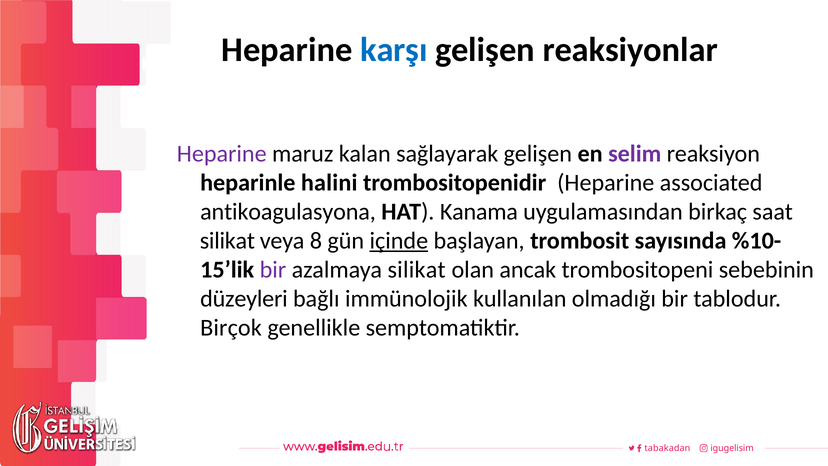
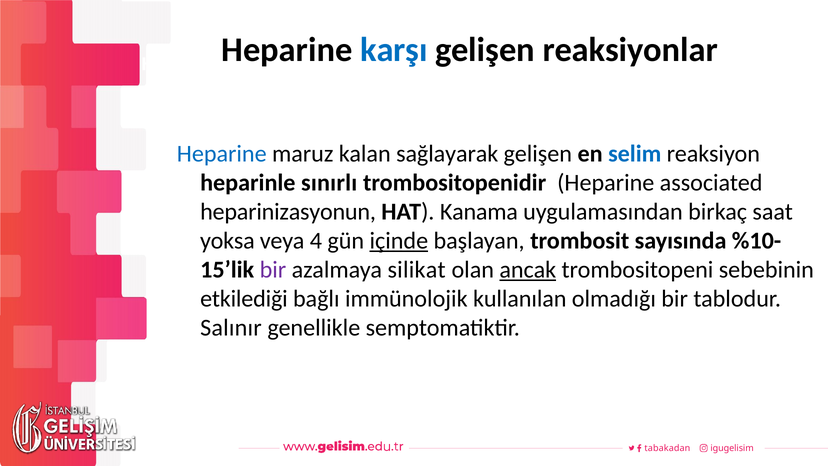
Heparine colour: purple -> blue (222, 154)
selim colour: purple -> blue (635, 154)
halini: halini -> sınırlı (329, 183)
antikoagulasyona: antikoagulasyona -> heparinizasyonun (288, 212)
silikat: silikat -> yoksa (227, 241)
8: 8 -> 4 (316, 241)
ancak underline: none -> present (528, 270)
düzeyleri: düzeyleri -> etkilediği (244, 299)
Birçok: Birçok -> Salınır (231, 328)
